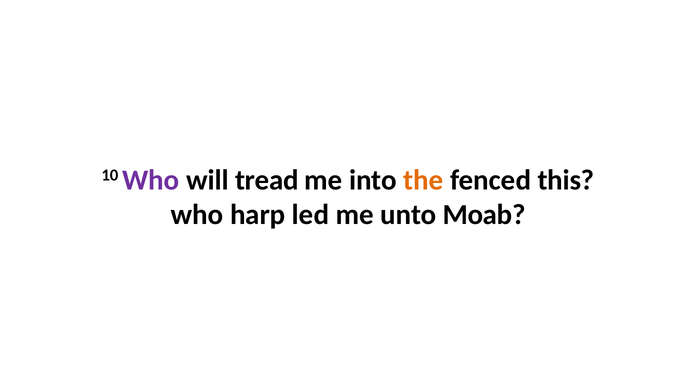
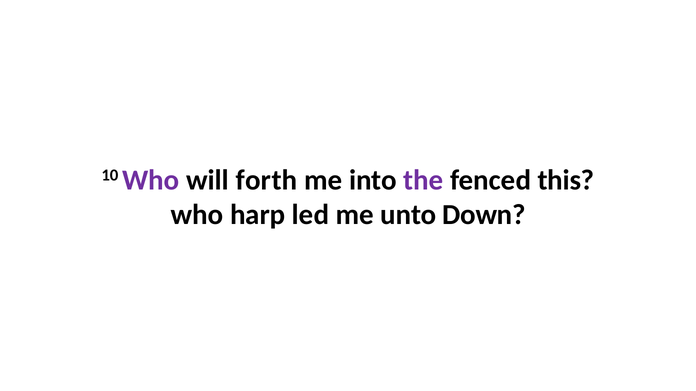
tread: tread -> forth (267, 180)
the colour: orange -> purple (423, 180)
Moab: Moab -> Down (484, 215)
